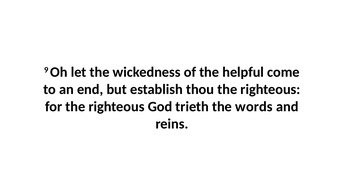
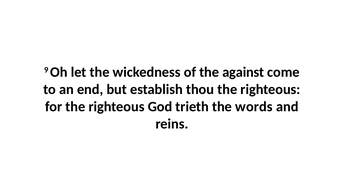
helpful: helpful -> against (243, 72)
